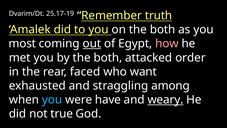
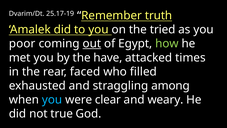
on the both: both -> tried (163, 30)
most: most -> poor (22, 44)
how colour: pink -> light green (167, 44)
by the both: both -> have (108, 58)
order: order -> times (190, 58)
want: want -> filled (143, 72)
have: have -> clear (108, 100)
weary underline: present -> none (165, 100)
